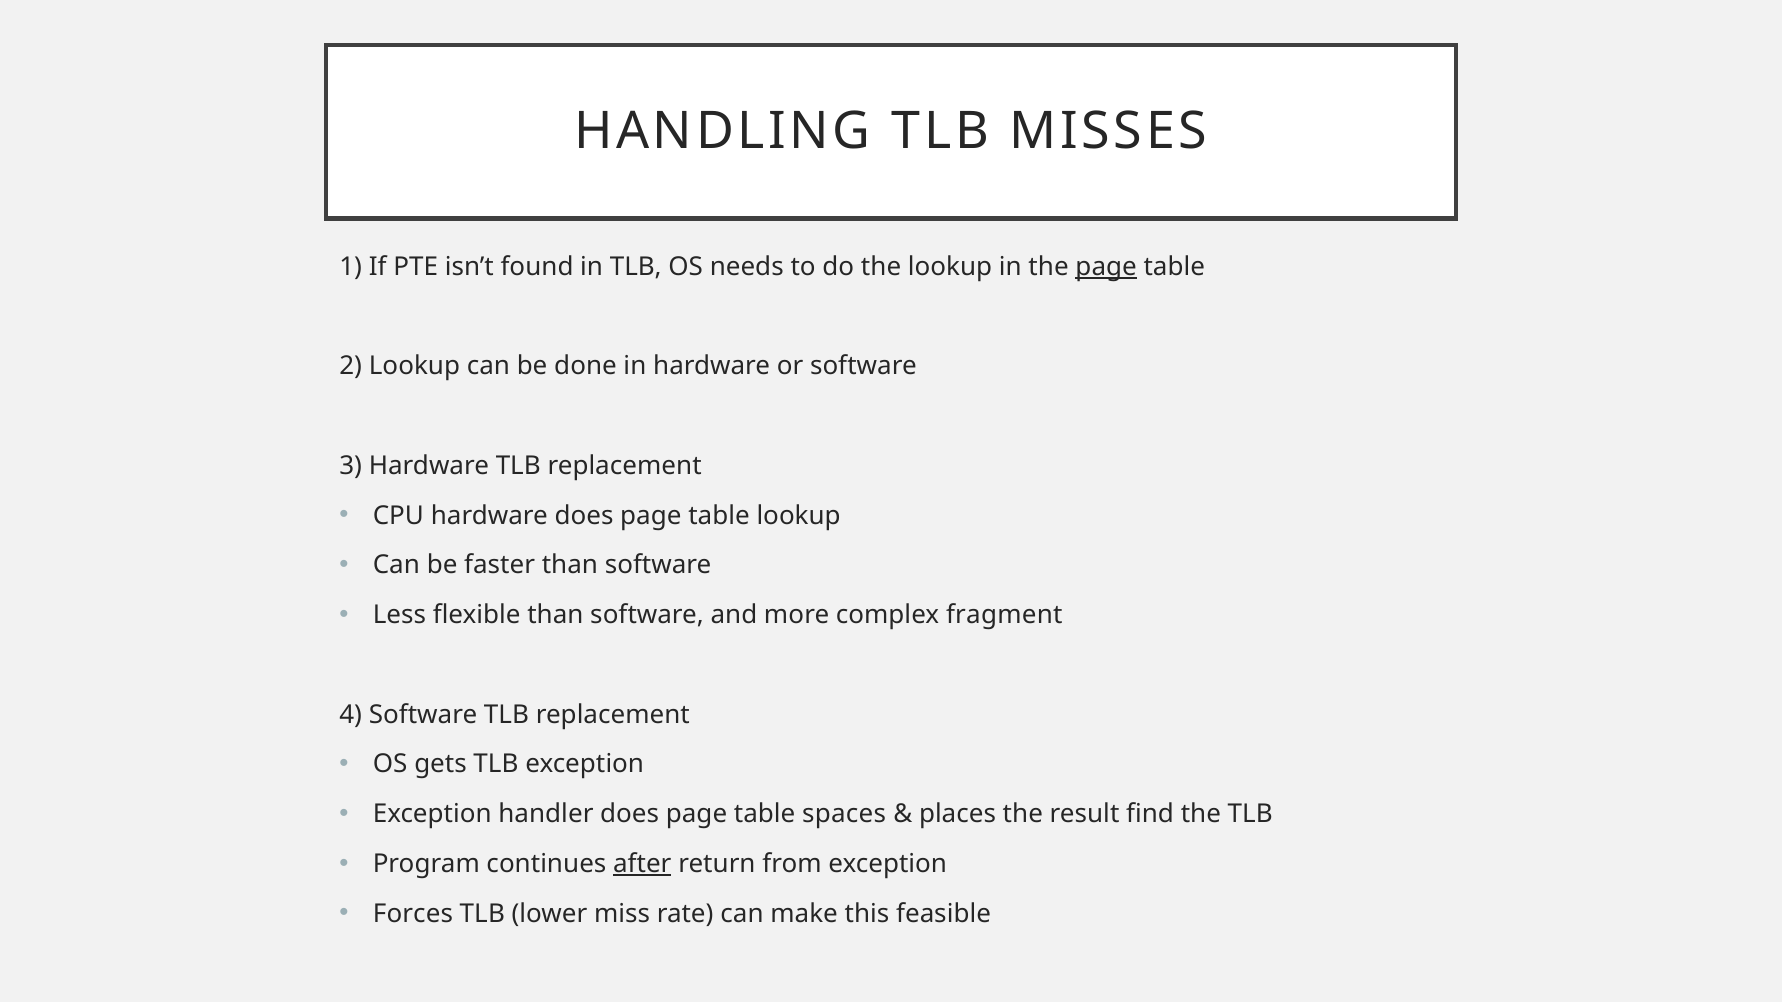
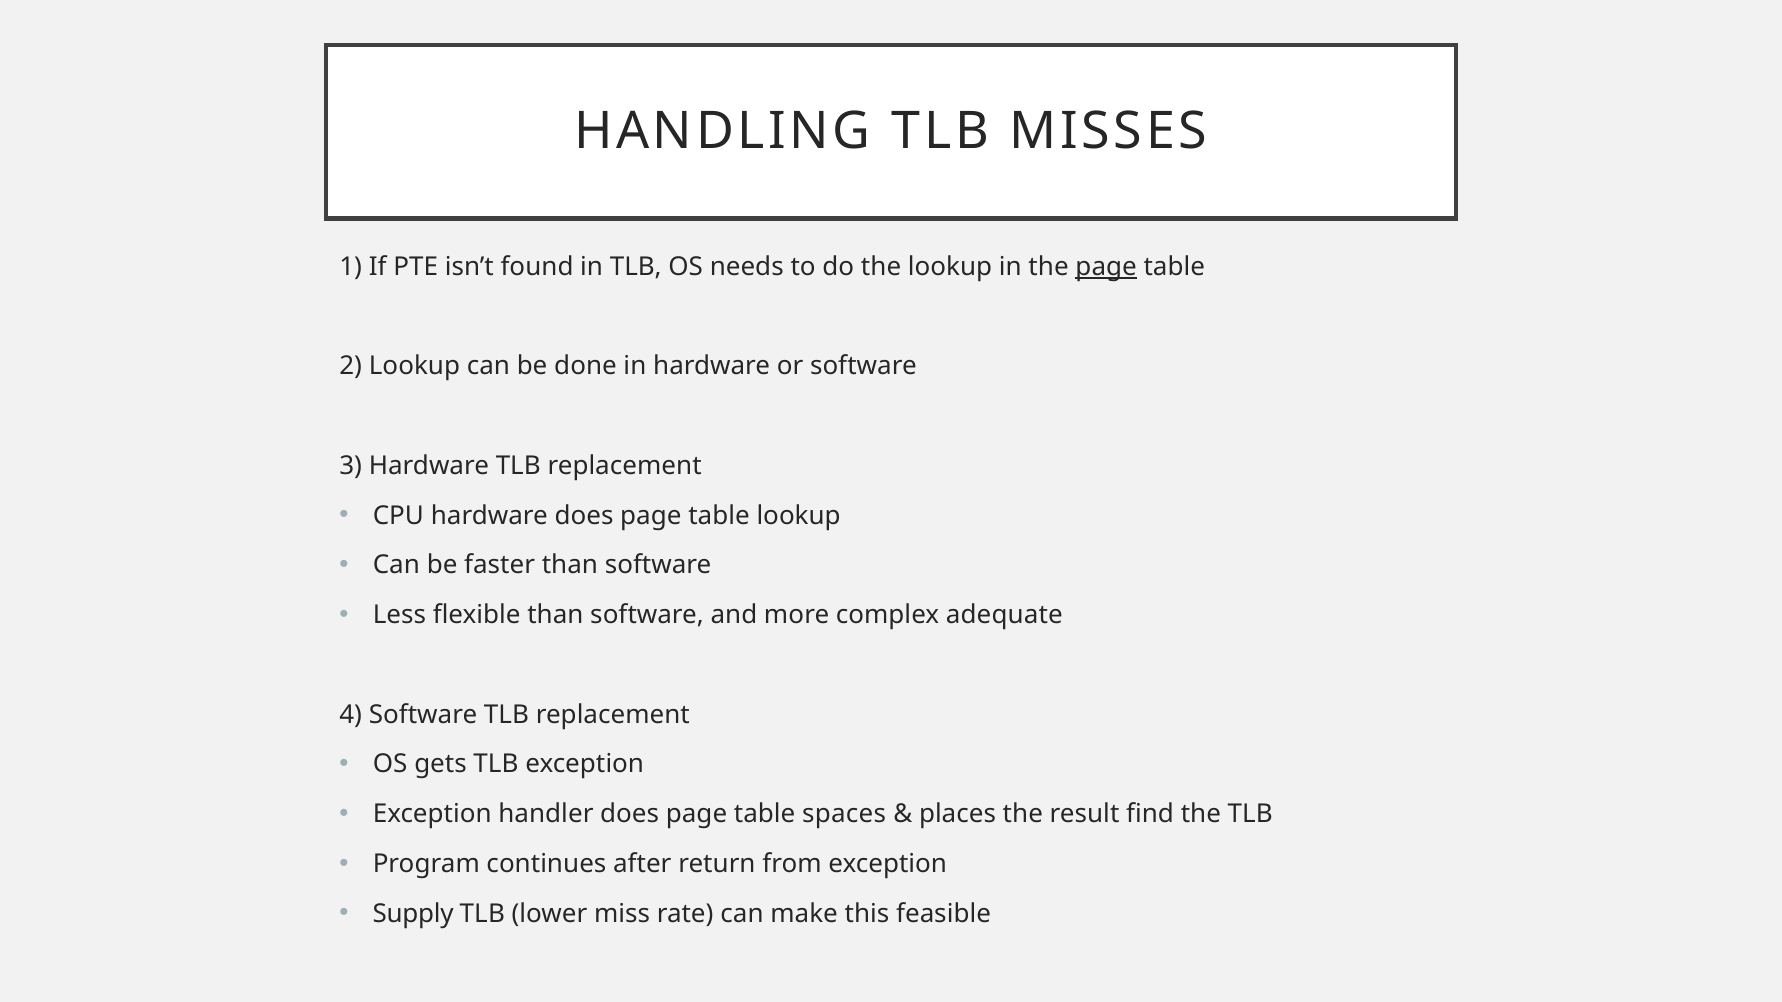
fragment: fragment -> adequate (1004, 615)
after underline: present -> none (642, 864)
Forces: Forces -> Supply (413, 914)
